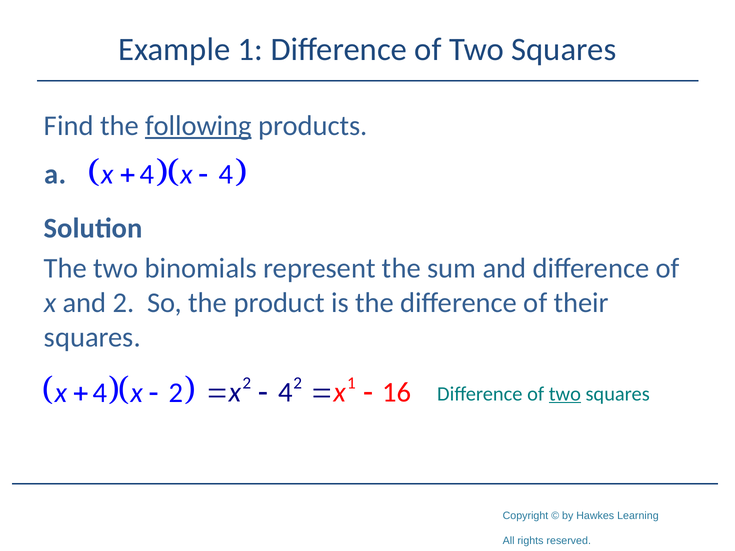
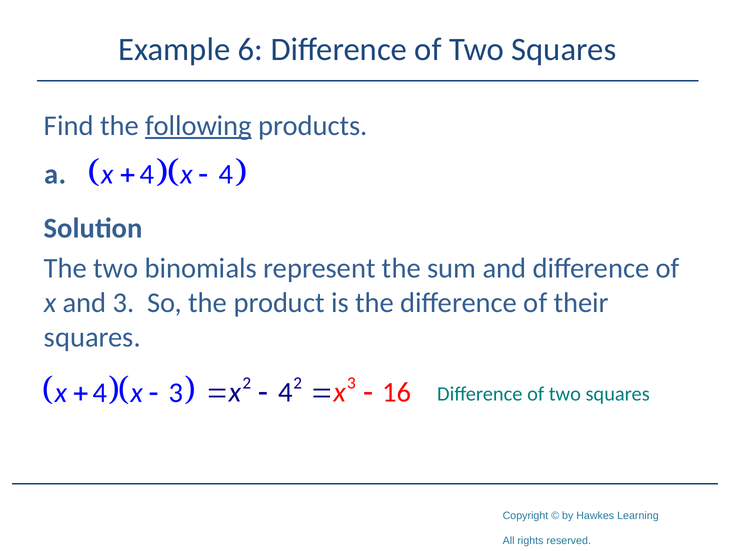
Example 1: 1 -> 6 (250, 49)
and 2: 2 -> 3 (123, 303)
x 1: 1 -> 3 (351, 383)
4 2: 2 -> 3 (176, 393)
two underline: present -> none (565, 394)
